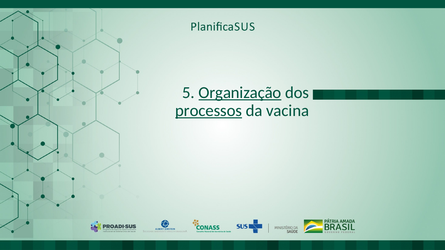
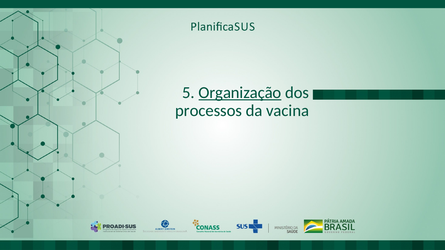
processos underline: present -> none (209, 111)
